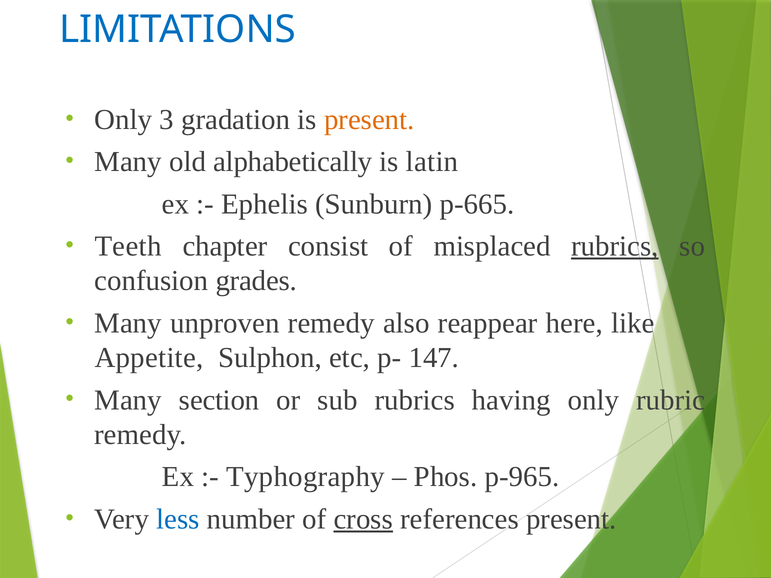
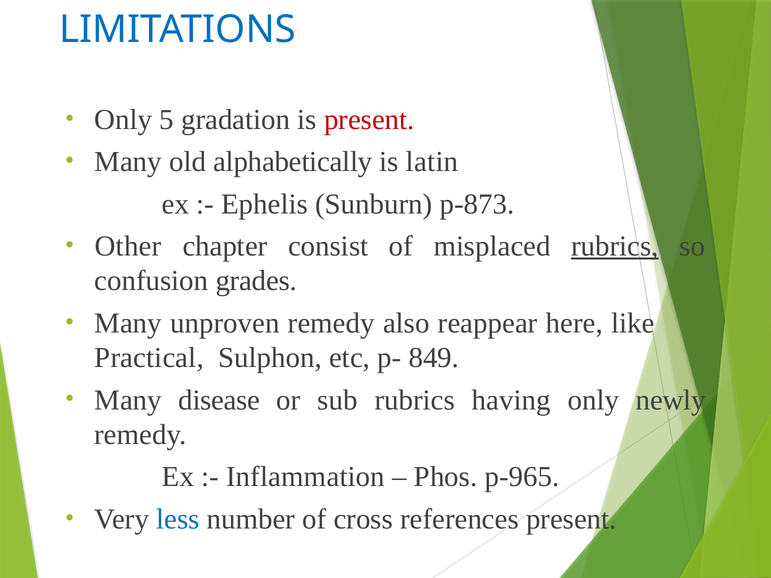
3: 3 -> 5 (167, 120)
present colour: orange -> red (369, 120)
p-665: p-665 -> p-873 (477, 204)
Teeth: Teeth -> Other (128, 246)
Appetite: Appetite -> Practical (149, 358)
147: 147 -> 849 (434, 358)
section: section -> disease (219, 400)
rubric: rubric -> newly (671, 400)
Typhography: Typhography -> Inflammation (305, 477)
cross underline: present -> none (363, 519)
